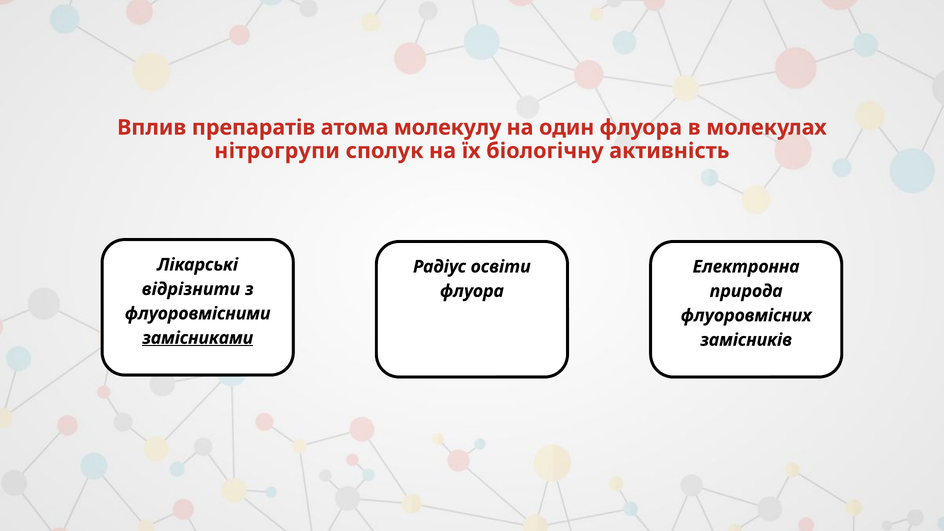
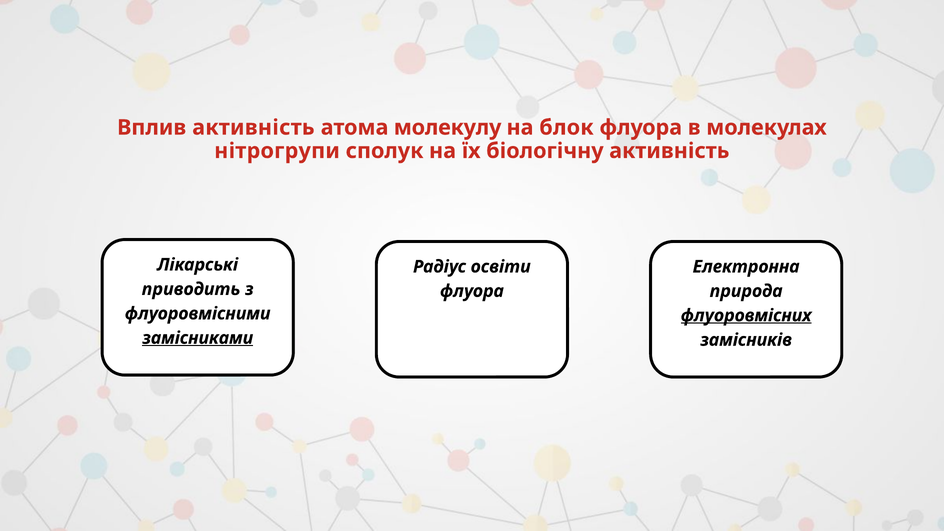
Вплив препаратів: препаратів -> активність (253, 128)
один: один -> блок (566, 128)
відрізнити: відрізнити -> приводить (191, 289)
флуоровмісних underline: none -> present (746, 316)
